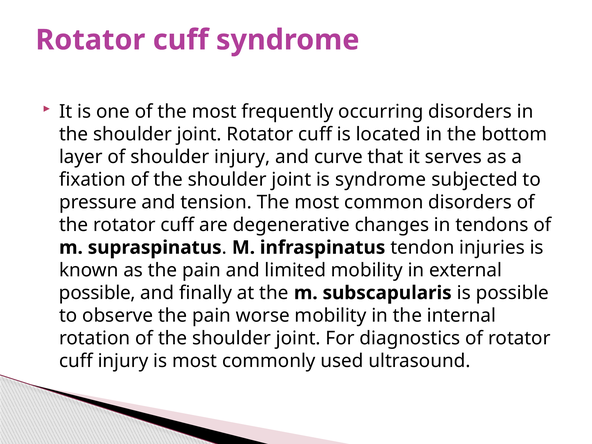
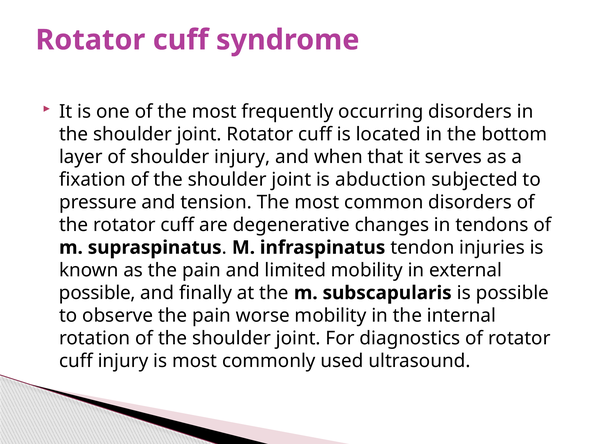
curve: curve -> when (338, 157)
is syndrome: syndrome -> abduction (381, 180)
